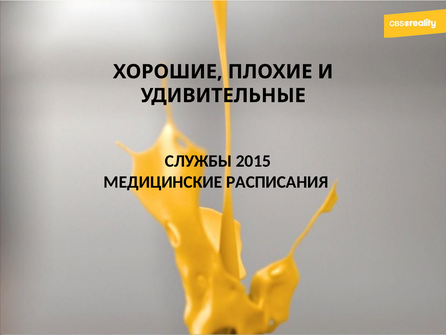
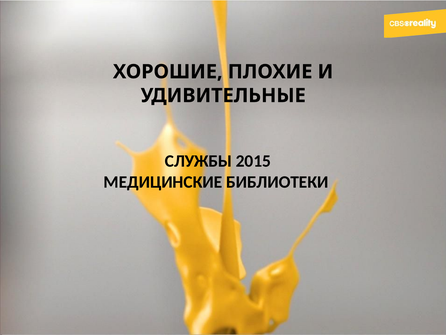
РАСПИСАНИЯ: РАСПИСАНИЯ -> БИБЛИОТЕКИ (277, 182)
